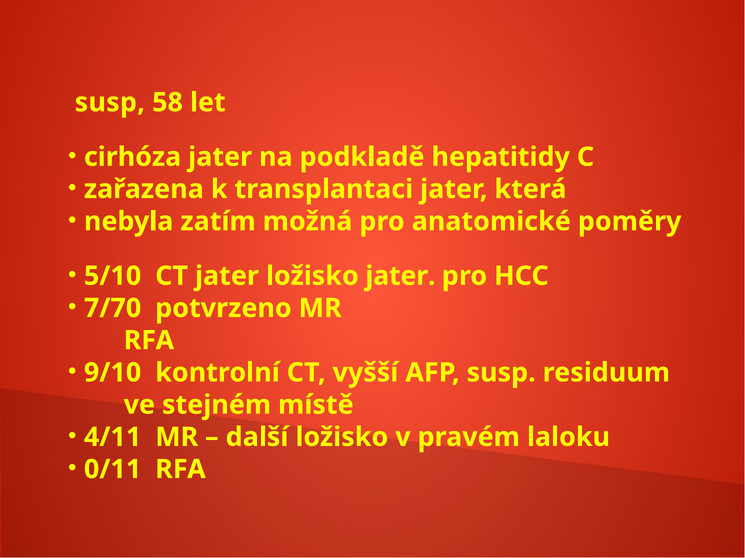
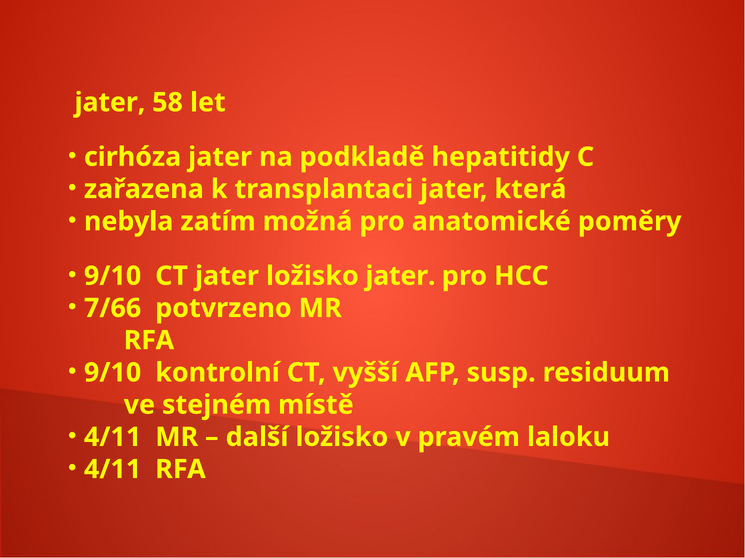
susp: susp -> jater (110, 103)
5/10: 5/10 -> 9/10 (113, 276)
7/70: 7/70 -> 7/66 (113, 309)
0/11: 0/11 -> 4/11 (113, 470)
